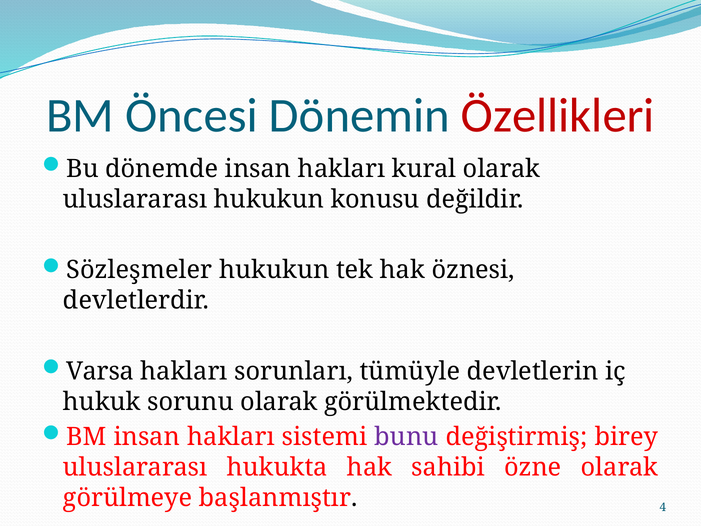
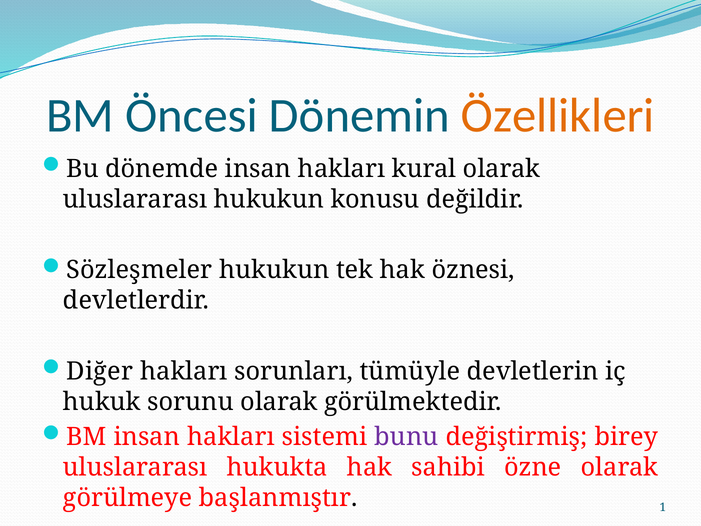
Özellikleri colour: red -> orange (558, 116)
Varsa: Varsa -> Diğer (100, 371)
4: 4 -> 1 (663, 507)
